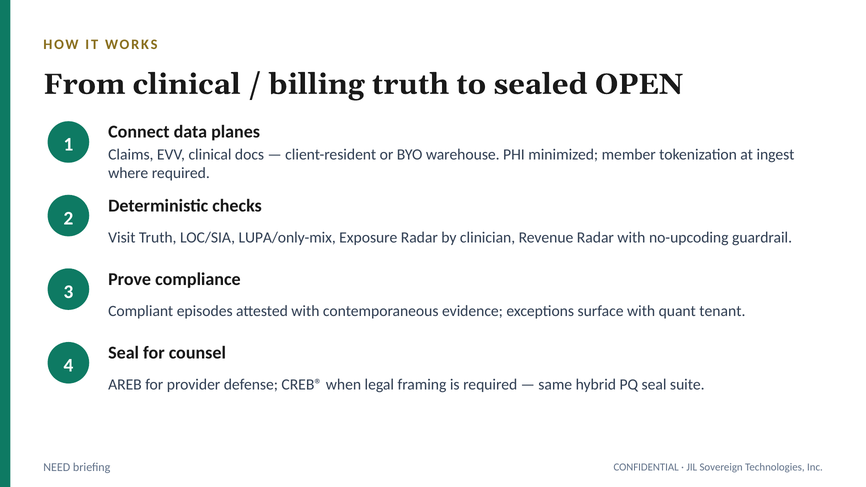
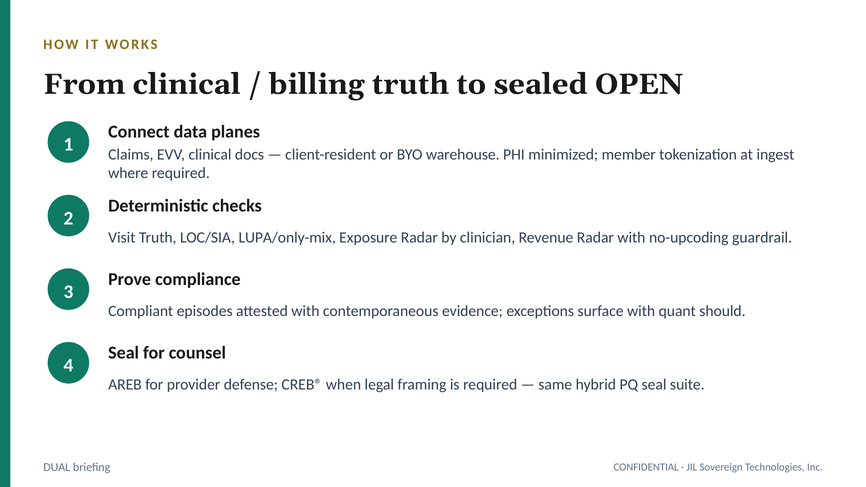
tenant: tenant -> should (722, 311)
NEED: NEED -> DUAL (57, 468)
